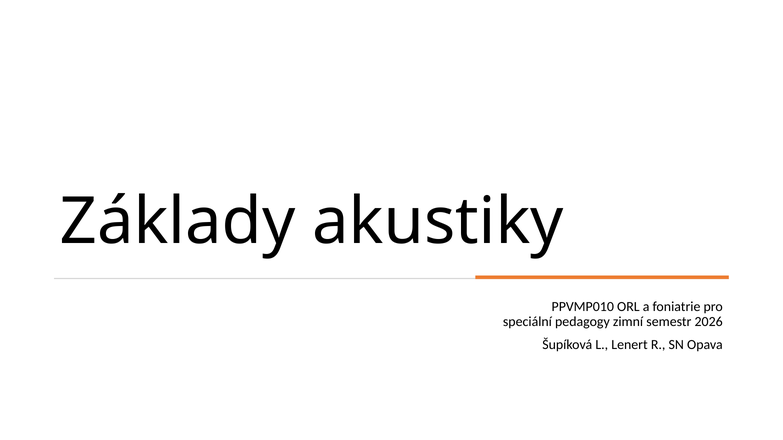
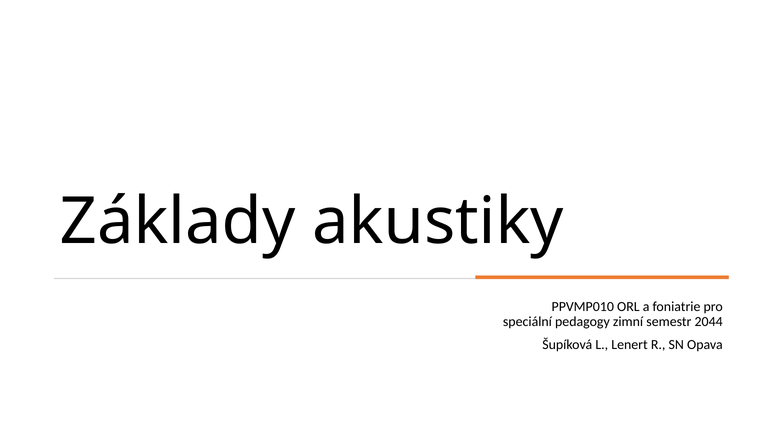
2026: 2026 -> 2044 (709, 322)
